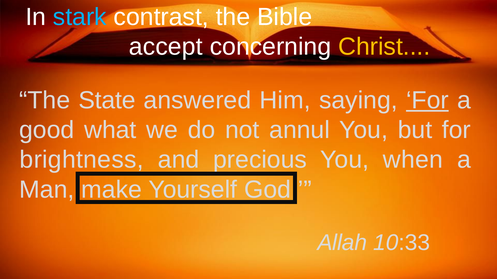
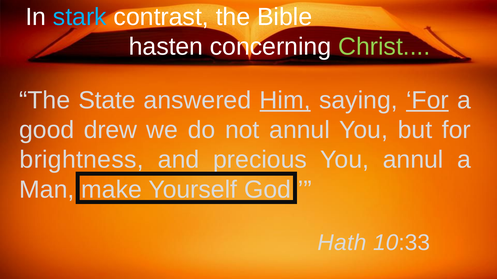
accept: accept -> hasten (166, 47)
Christ colour: yellow -> light green (384, 47)
Him underline: none -> present (285, 100)
what: what -> drew (110, 130)
You when: when -> annul (413, 160)
Allah: Allah -> Hath (342, 243)
